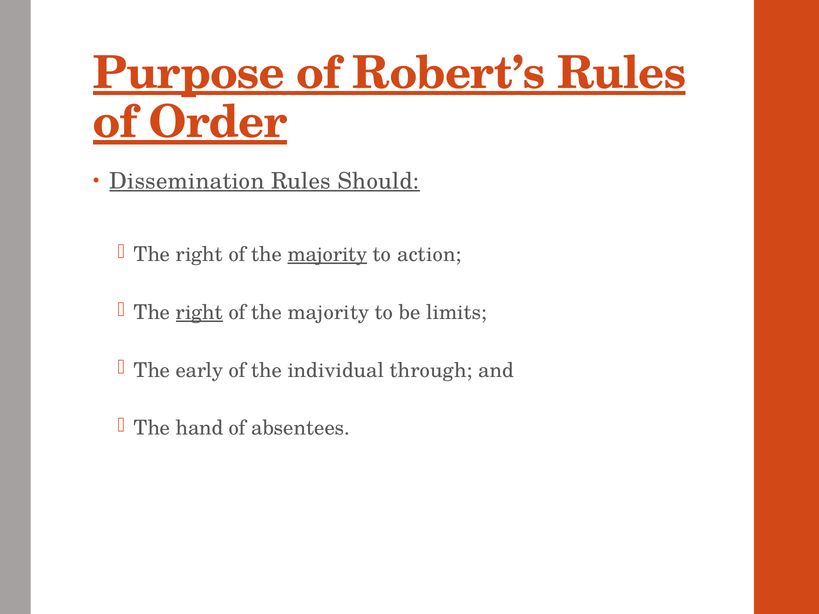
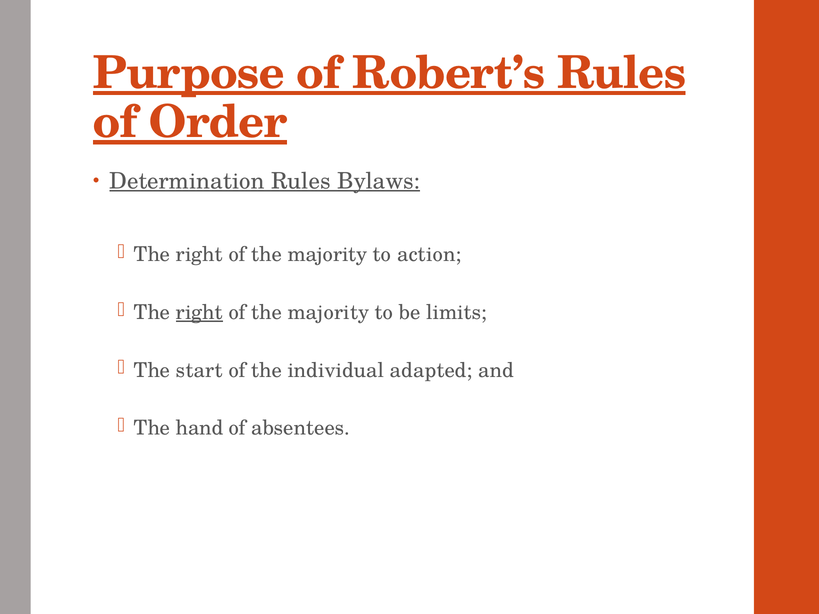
Dissemination: Dissemination -> Determination (187, 181)
Should: Should -> Bylaws (379, 181)
majority underline: present -> none (327, 255)
early: early -> start (199, 370)
through: through -> adapted (431, 370)
